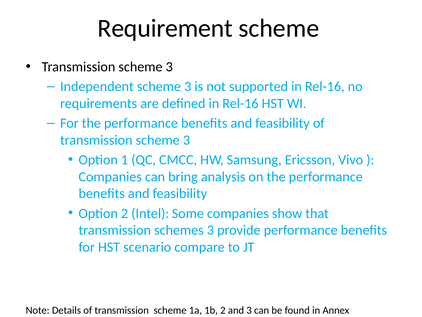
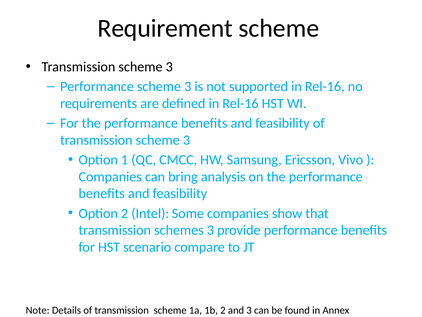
Independent: Independent -> Performance (97, 86)
